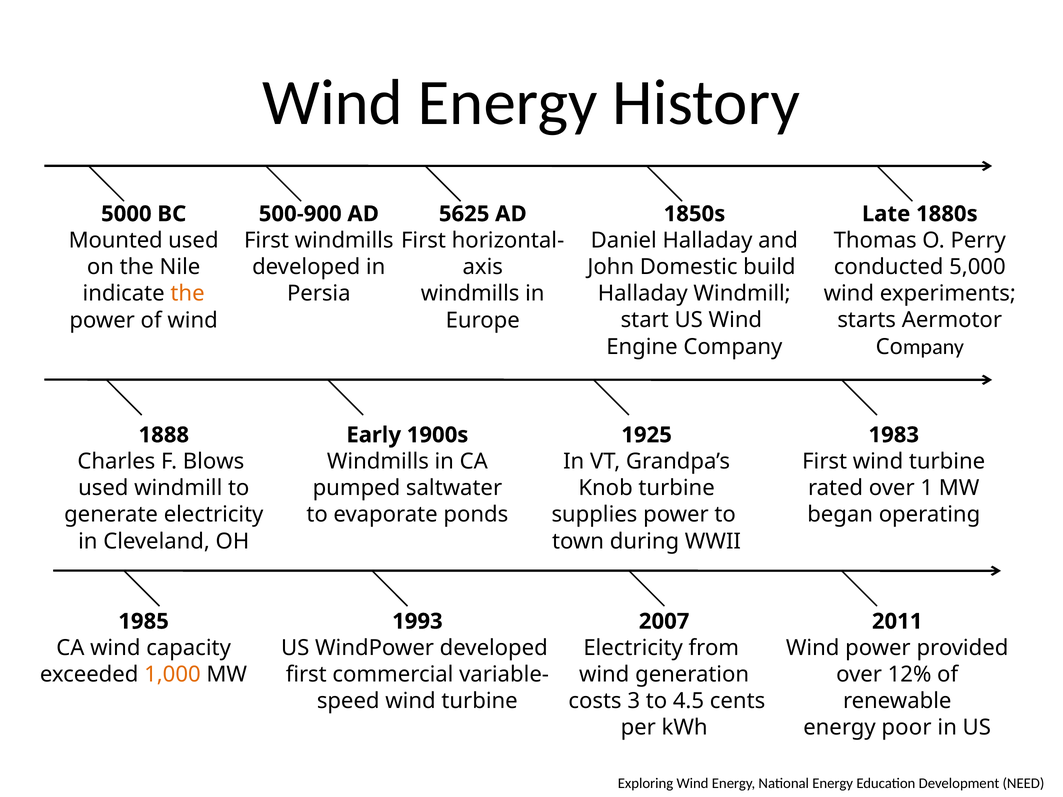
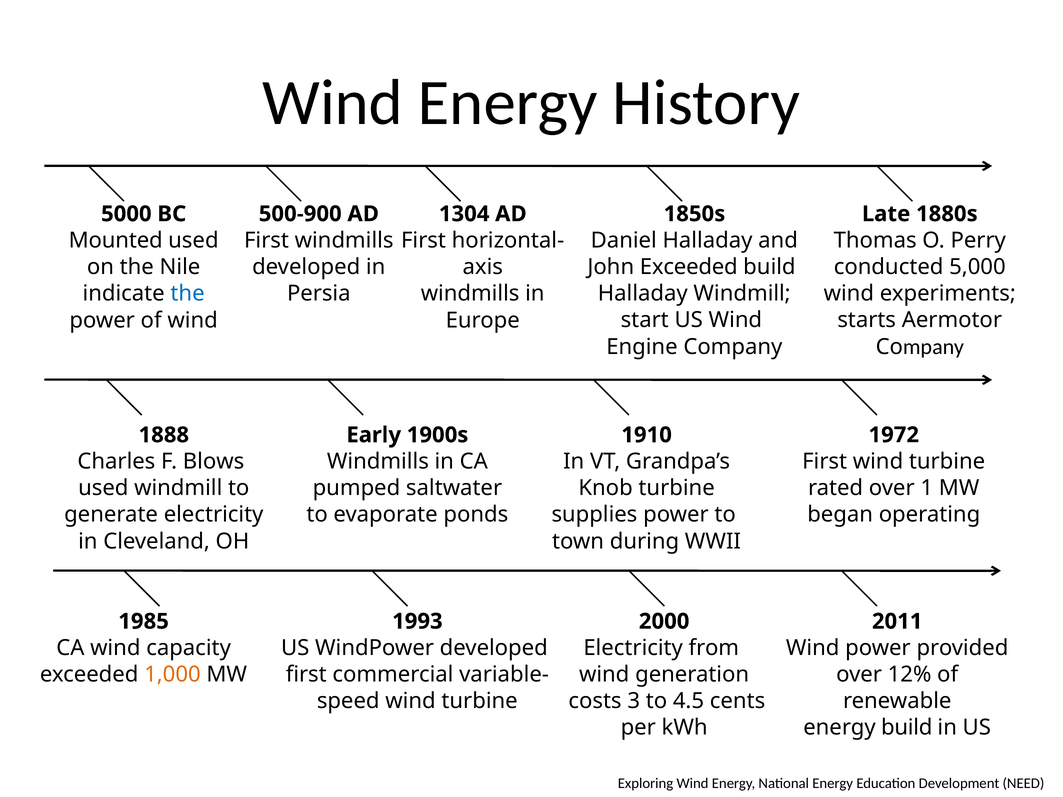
5625: 5625 -> 1304 (464, 214)
John Domestic: Domestic -> Exceeded (689, 267)
the colour: orange -> blue (188, 294)
1983: 1983 -> 1972 (894, 435)
1925: 1925 -> 1910 (647, 435)
2007: 2007 -> 2000 (664, 622)
energy poor: poor -> build (907, 728)
